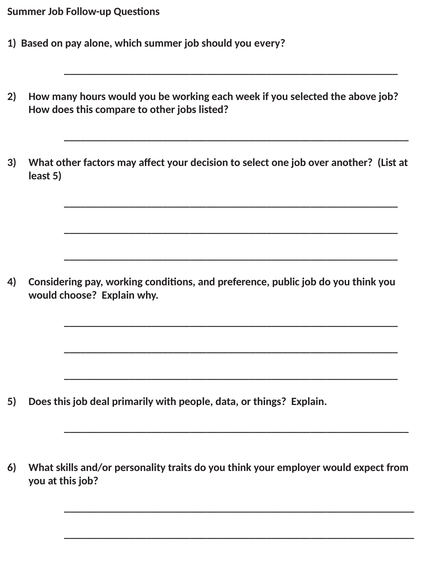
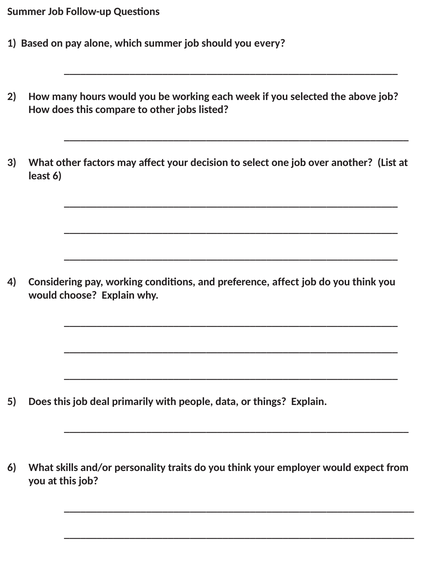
least 5: 5 -> 6 (57, 176)
preference public: public -> affect (286, 282)
